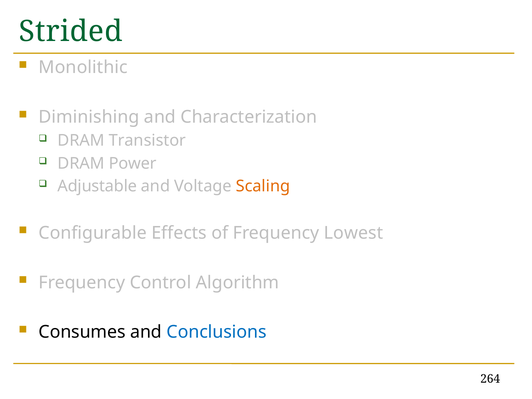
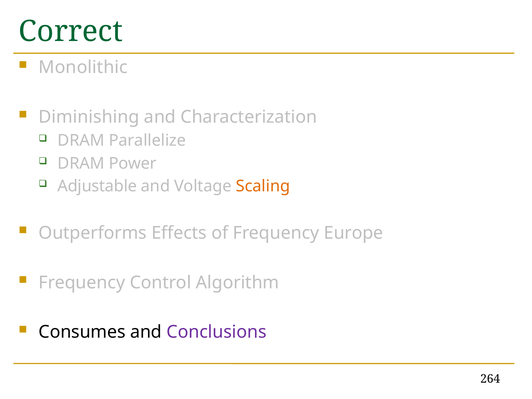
Strided: Strided -> Correct (71, 31)
Transistor: Transistor -> Parallelize (147, 141)
Configurable: Configurable -> Outperforms (93, 233)
Lowest: Lowest -> Europe (354, 233)
Conclusions colour: blue -> purple (217, 332)
